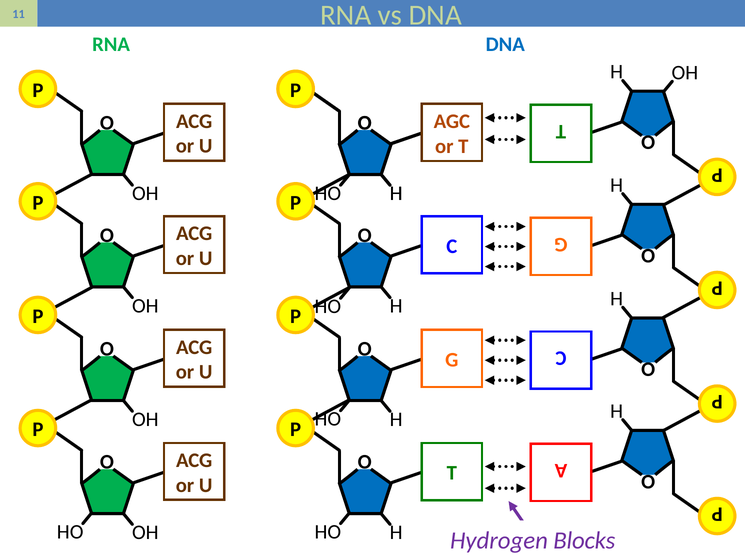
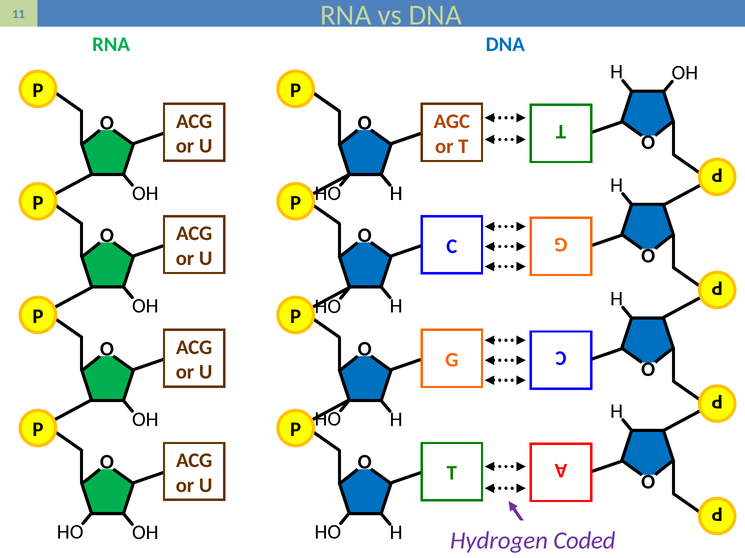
Blocks: Blocks -> Coded (584, 541)
